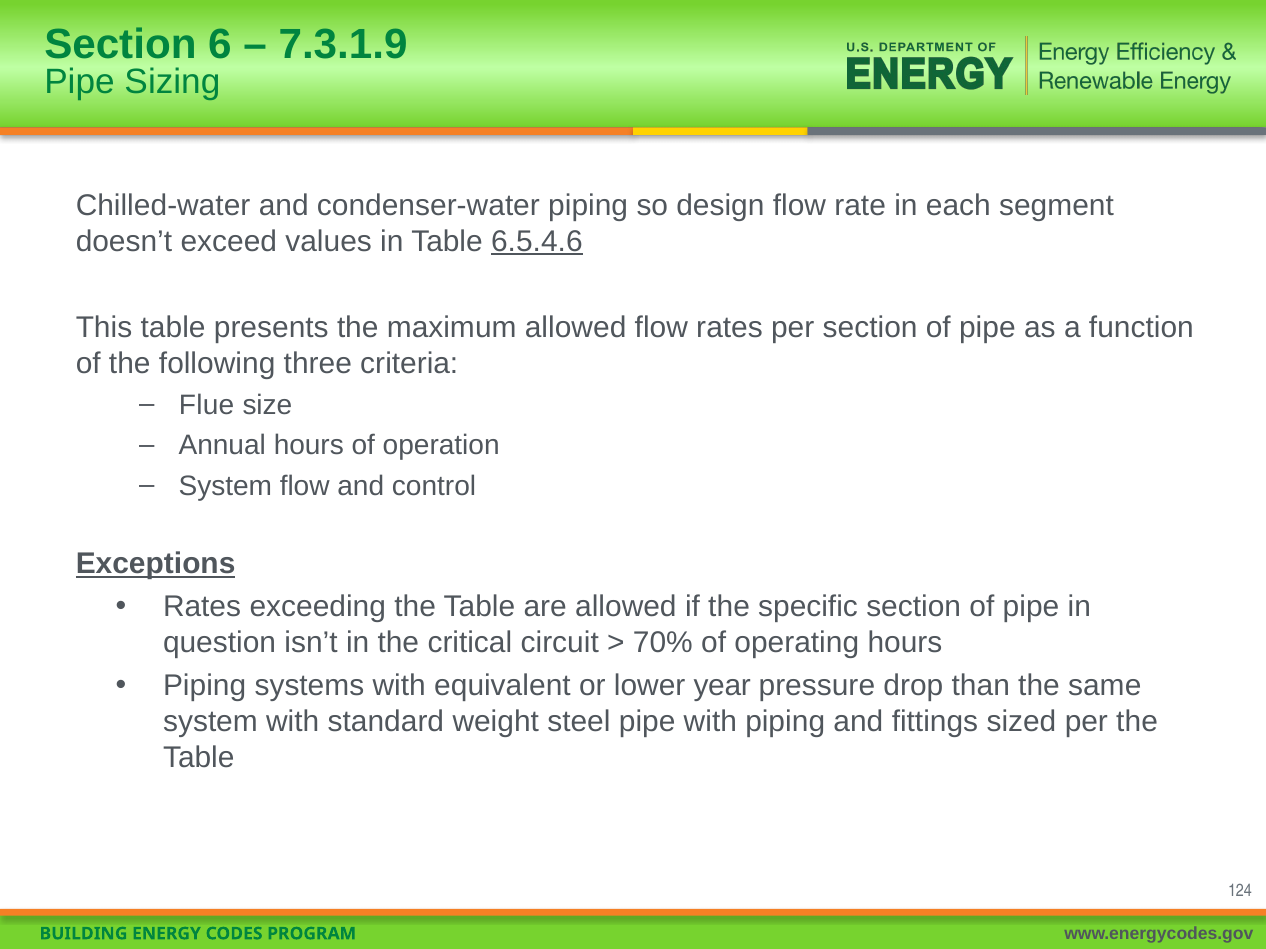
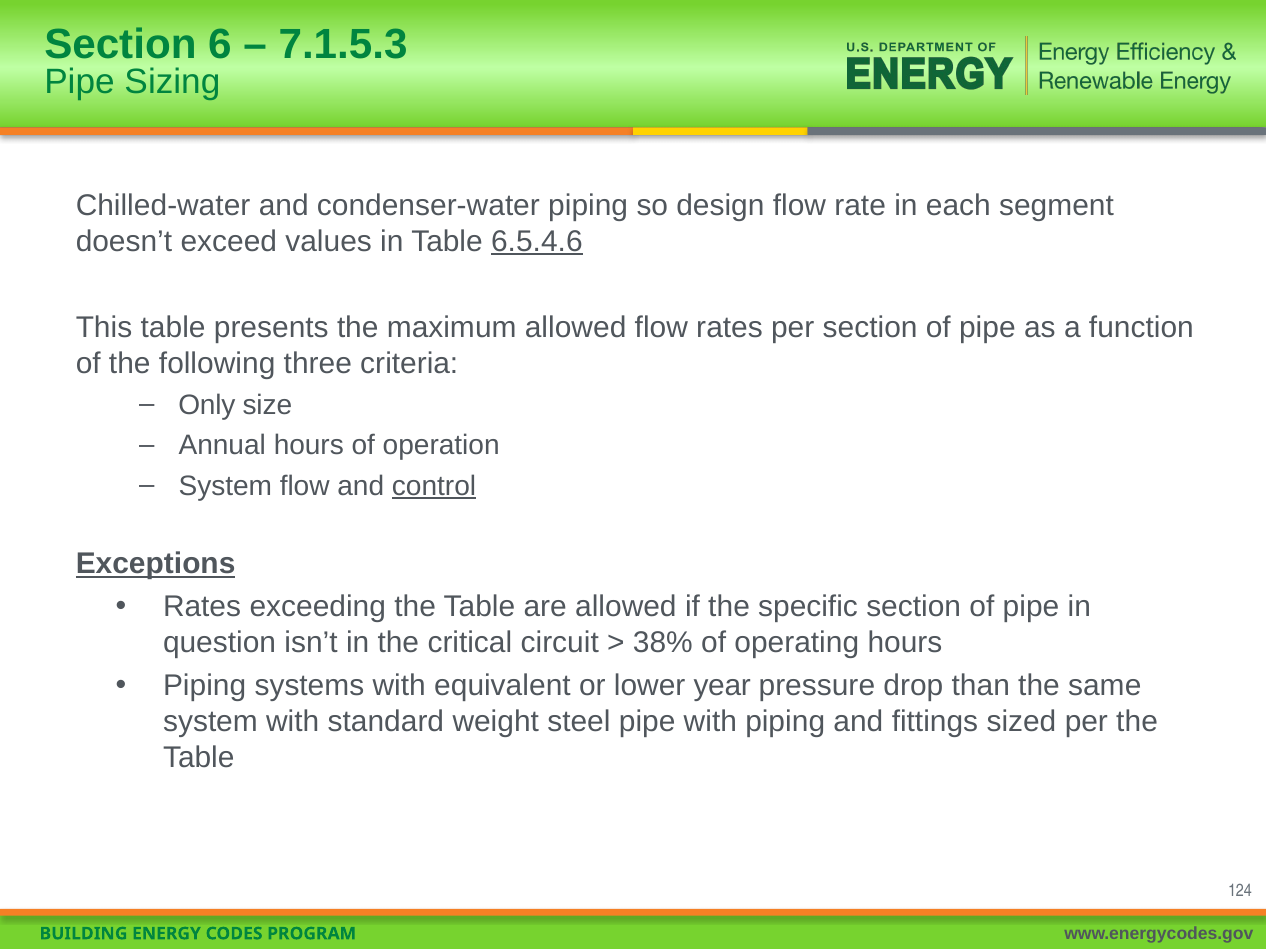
7.3.1.9: 7.3.1.9 -> 7.1.5.3 (343, 45)
Flue: Flue -> Only (207, 405)
control underline: none -> present (434, 486)
70%: 70% -> 38% (663, 643)
